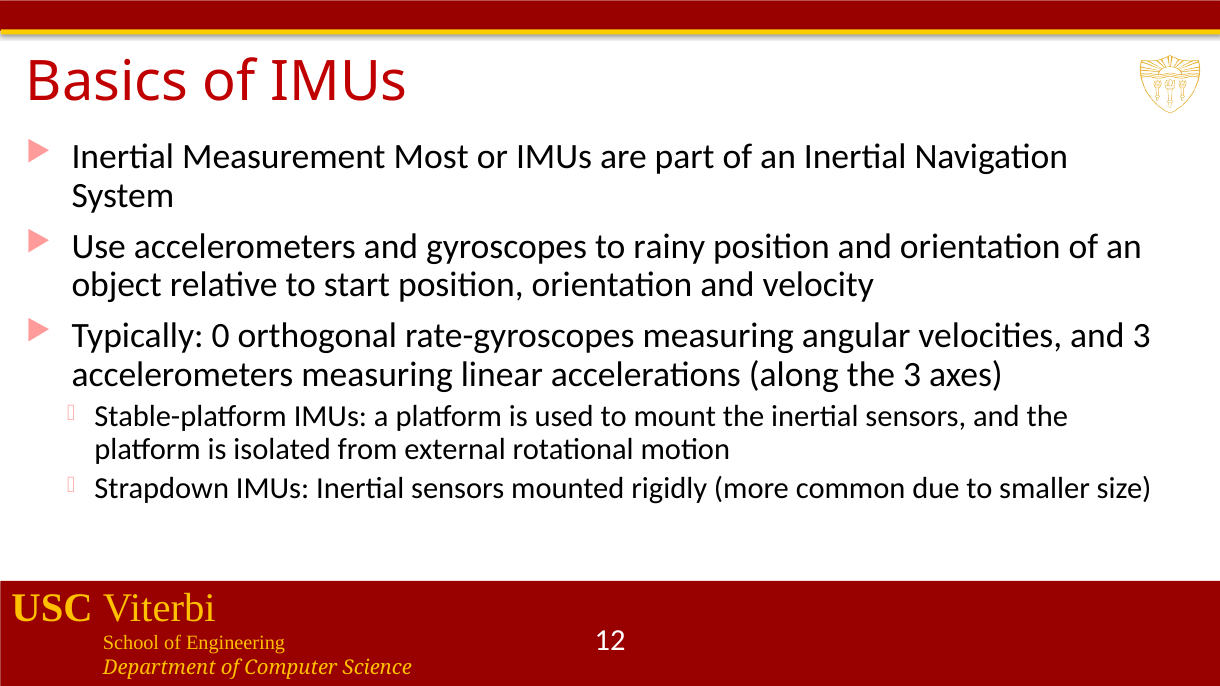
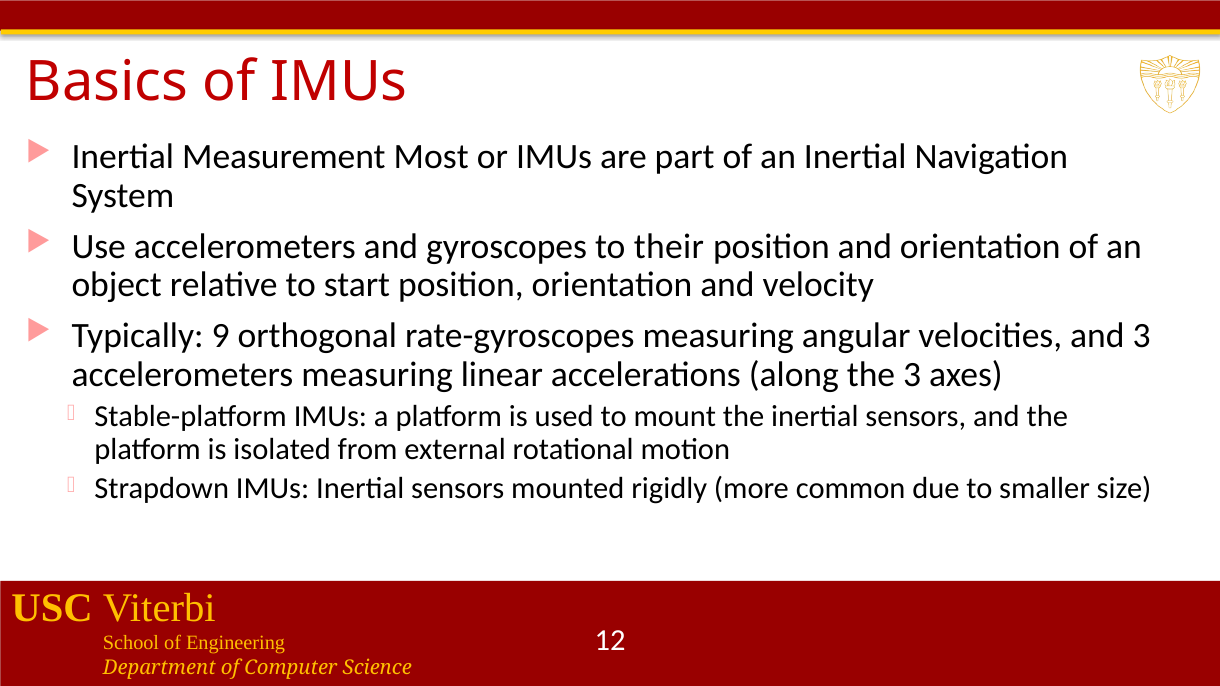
rainy: rainy -> their (669, 247)
0: 0 -> 9 (221, 336)
